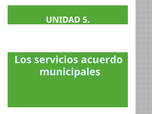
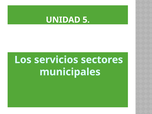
acuerdo: acuerdo -> sectores (102, 60)
